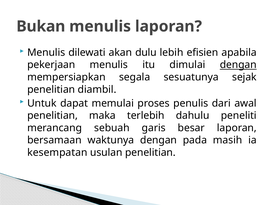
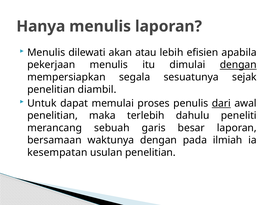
Bukan: Bukan -> Hanya (41, 26)
dulu: dulu -> atau (146, 52)
dari underline: none -> present (221, 103)
masih: masih -> ilmiah (228, 140)
